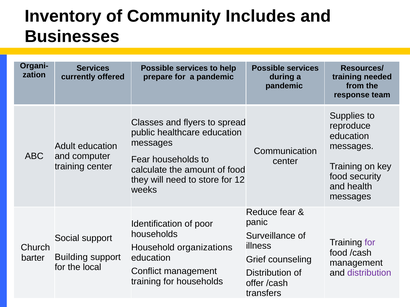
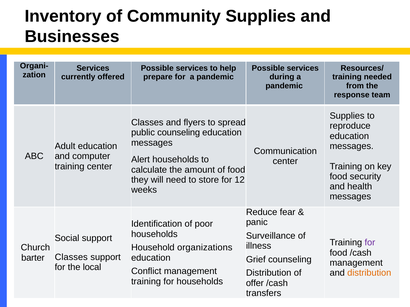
Community Includes: Includes -> Supplies (261, 16)
public healthcare: healthcare -> counseling (179, 133)
Fear: Fear -> Alert (141, 160)
Building: Building -> Classes (71, 258)
distribution colour: purple -> orange (369, 273)
